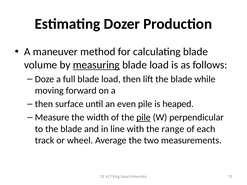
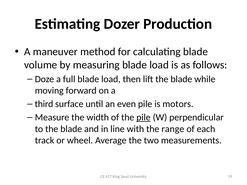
measuring underline: present -> none (96, 65)
then: then -> third (44, 104)
heaped: heaped -> motors (178, 104)
